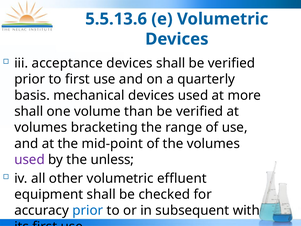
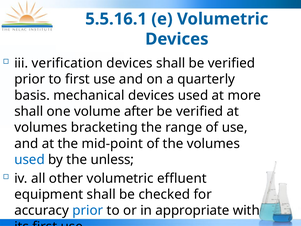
5.5.13.6: 5.5.13.6 -> 5.5.16.1 (116, 19)
acceptance: acceptance -> verification (67, 63)
than: than -> after (139, 111)
used colour: purple -> blue (30, 159)
subsequent: subsequent -> appropriate (192, 210)
